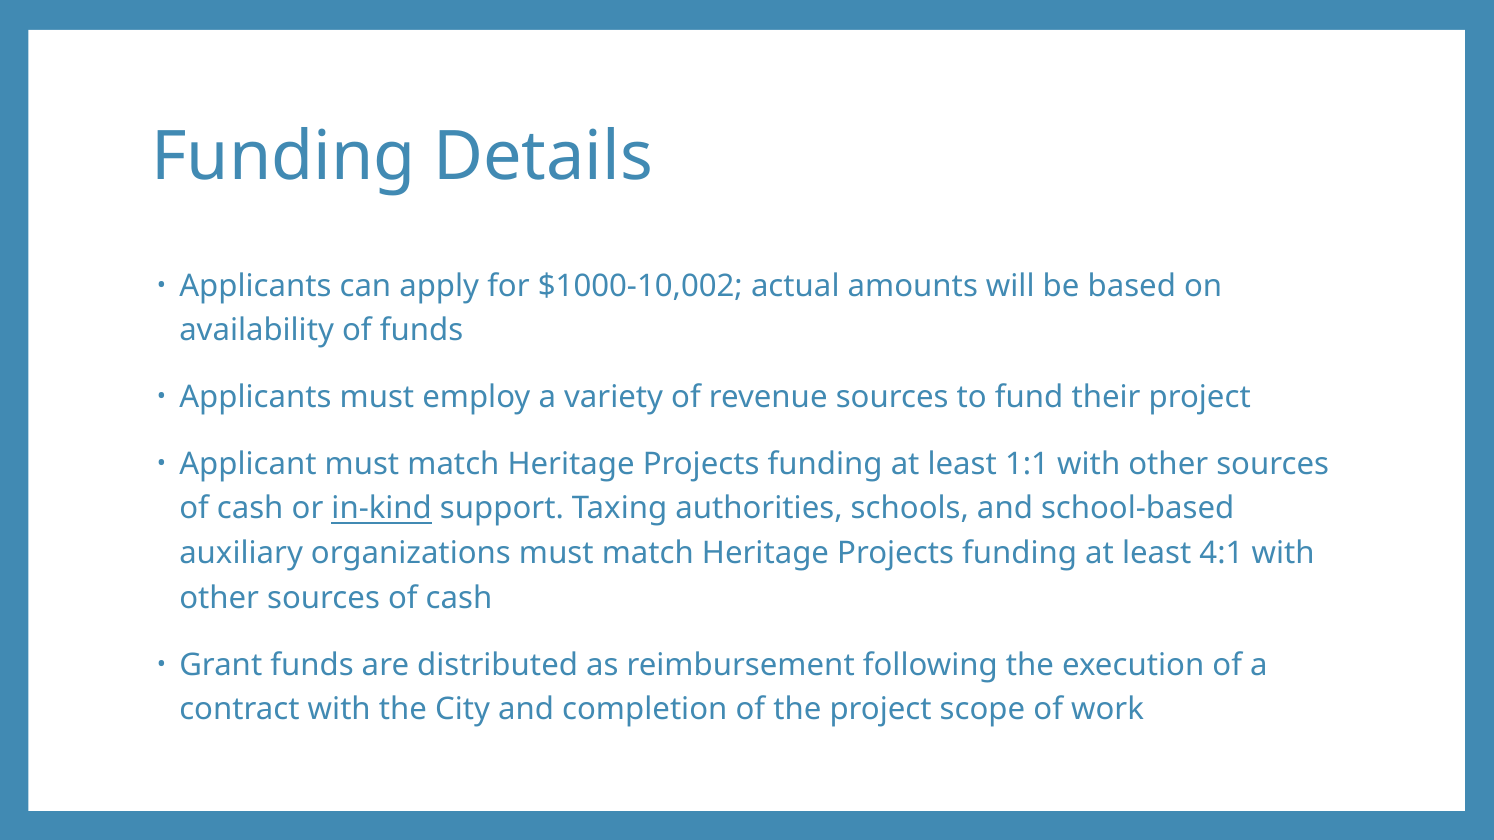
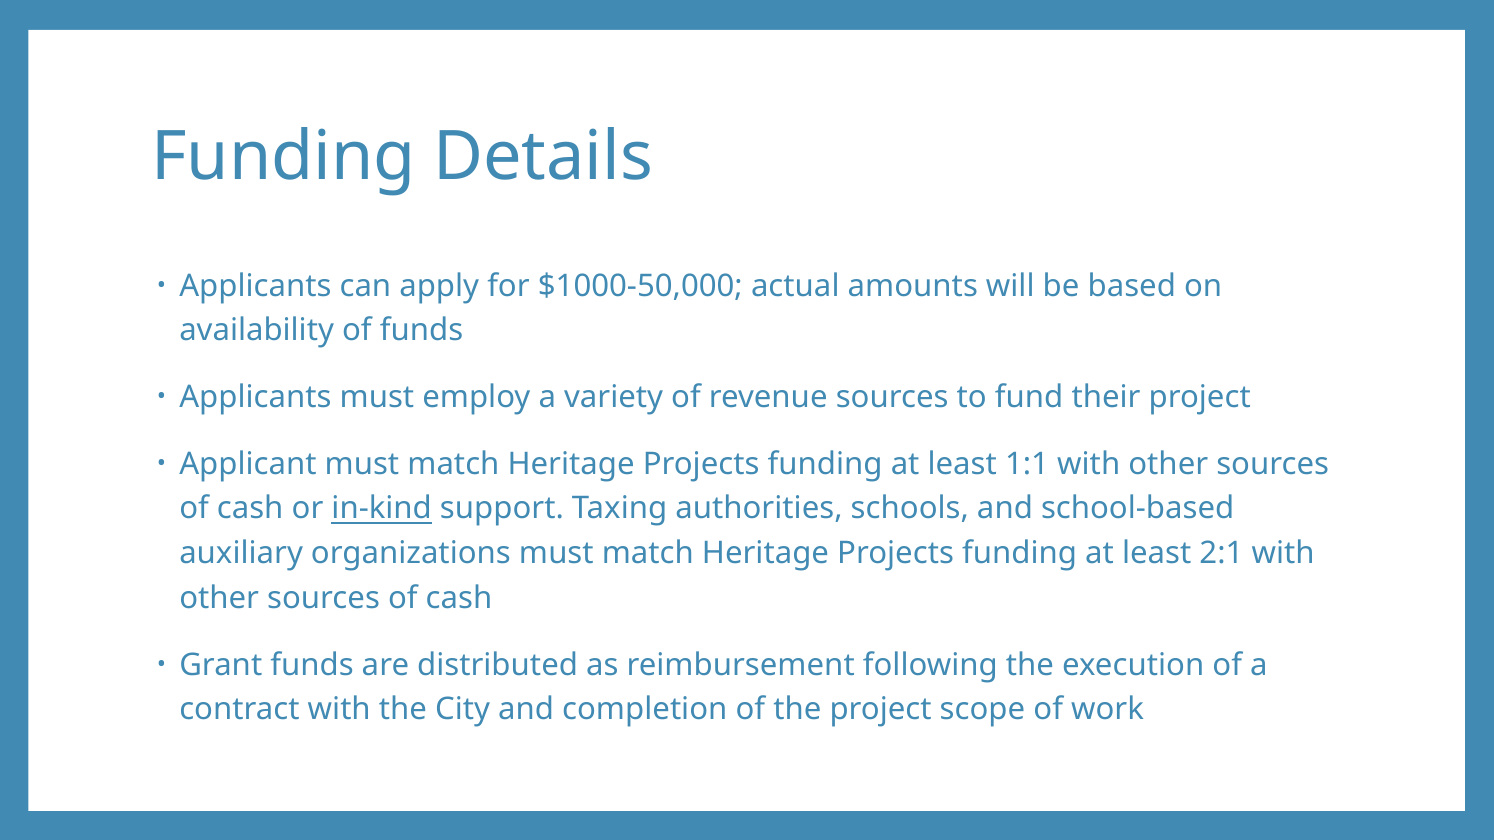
$1000-10,002: $1000-10,002 -> $1000-50,000 (640, 286)
4:1: 4:1 -> 2:1 (1221, 554)
